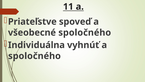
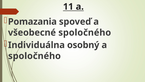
Priateľstve: Priateľstve -> Pomazania (32, 22)
vyhnúť: vyhnúť -> osobný (83, 45)
